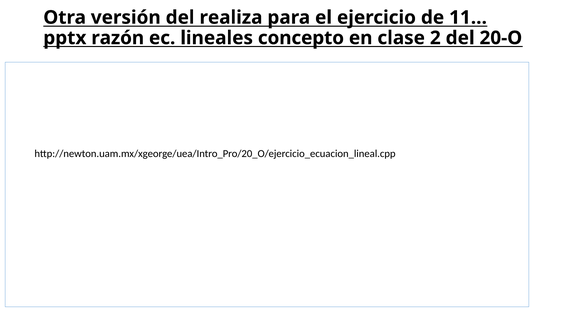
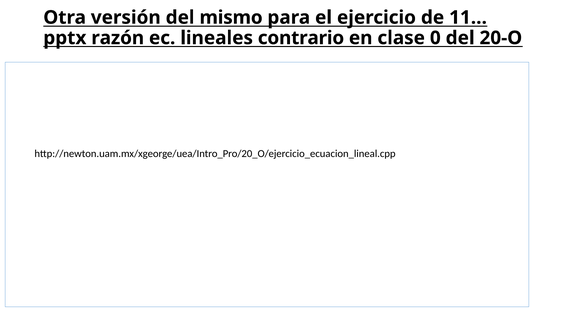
realiza: realiza -> mismo (231, 18)
concepto: concepto -> contrario (301, 38)
2: 2 -> 0 (435, 38)
